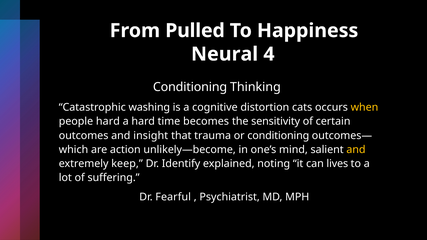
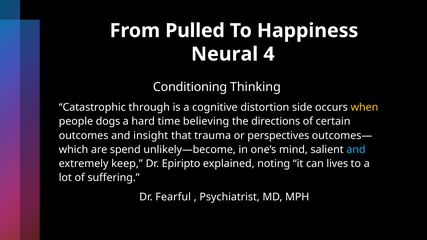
washing: washing -> through (149, 107)
cats: cats -> side (302, 107)
people hard: hard -> dogs (108, 122)
becomes: becomes -> believing (206, 122)
sensitivity: sensitivity -> directions (276, 122)
or conditioning: conditioning -> perspectives (278, 136)
action: action -> spend (125, 150)
and colour: yellow -> light blue (356, 150)
Identify: Identify -> Epiripto (181, 164)
